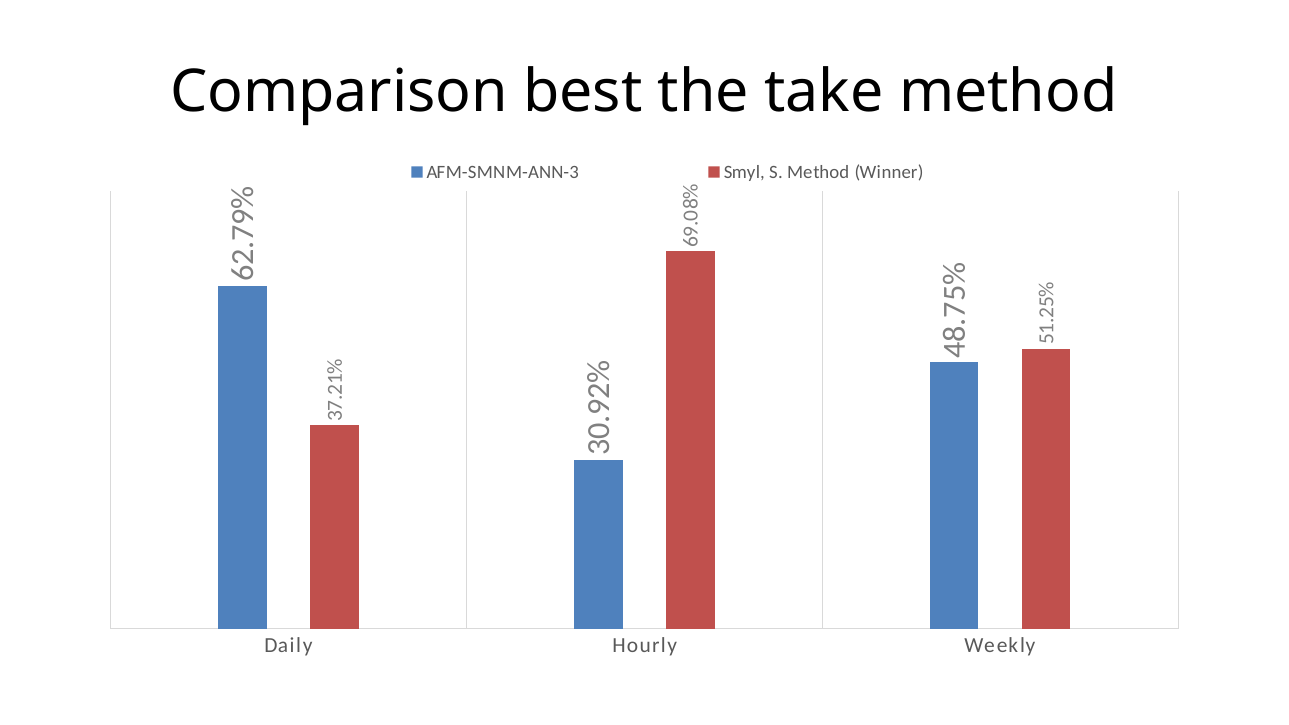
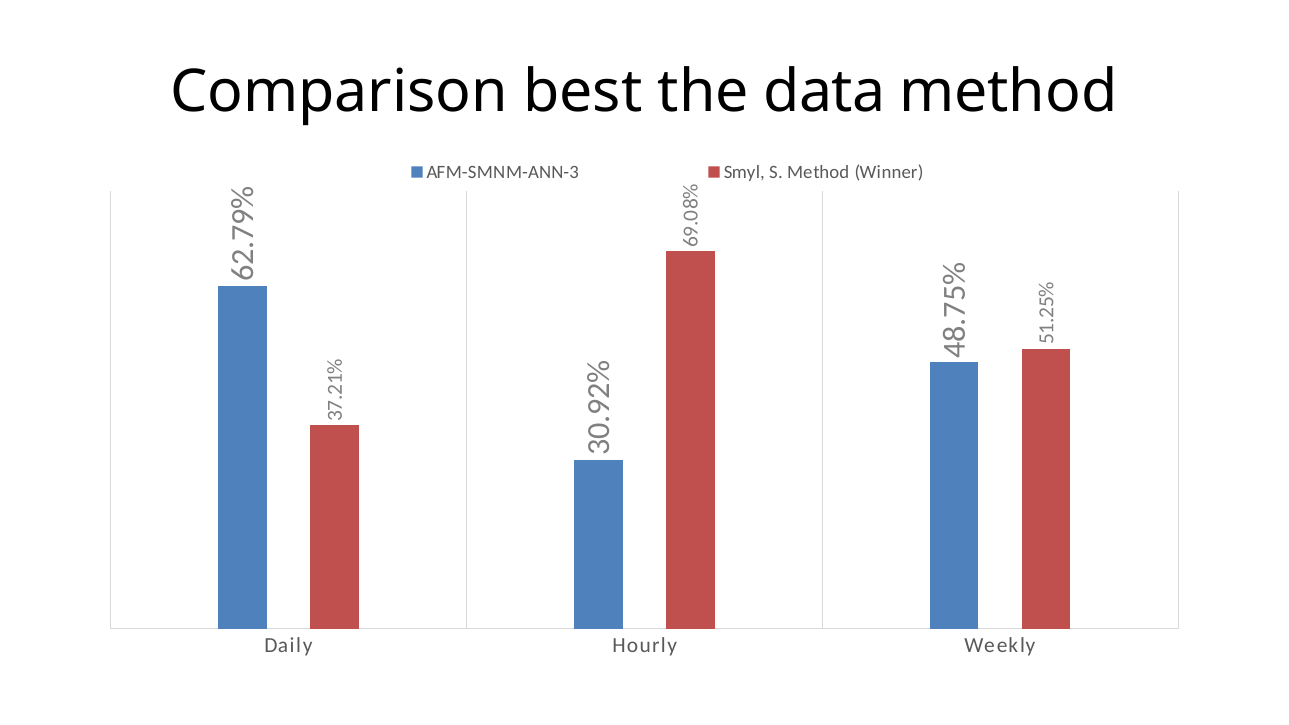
take: take -> data (824, 92)
